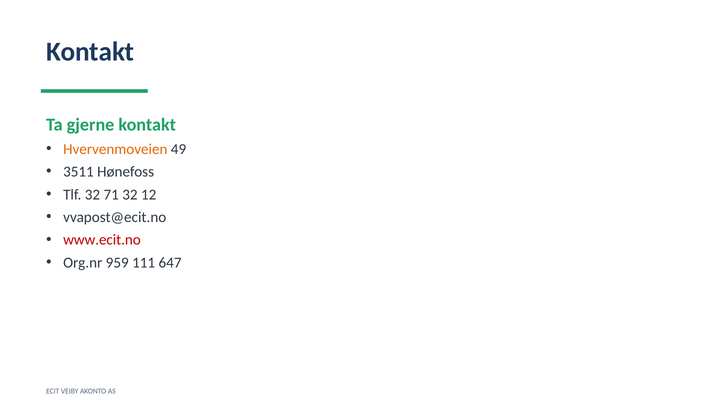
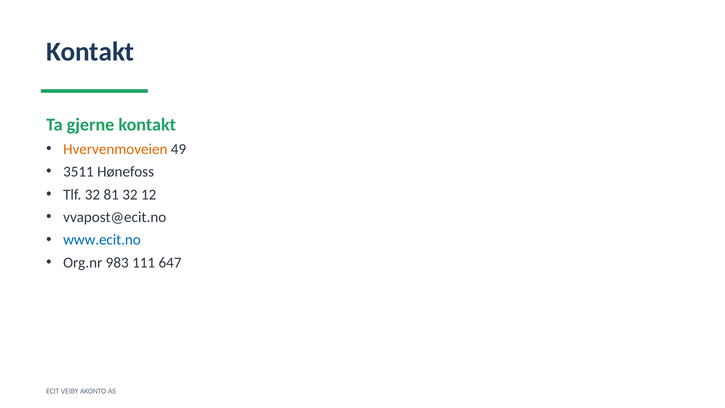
71: 71 -> 81 (111, 194)
www.ecit.no colour: red -> blue (102, 240)
959: 959 -> 983 (117, 262)
